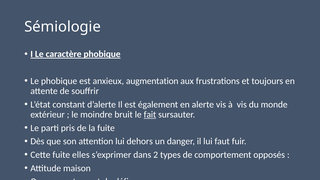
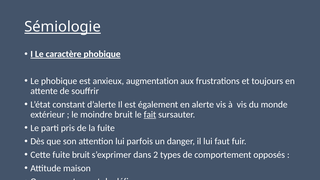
Sémiologie underline: none -> present (63, 27)
dehors: dehors -> parfois (140, 141)
fuite elles: elles -> bruit (81, 155)
